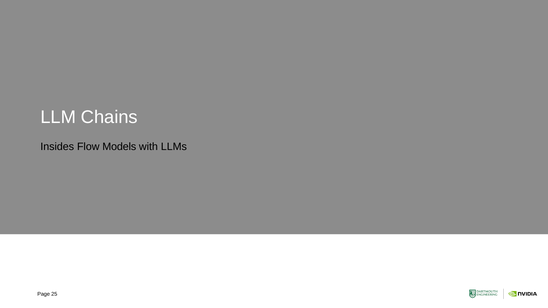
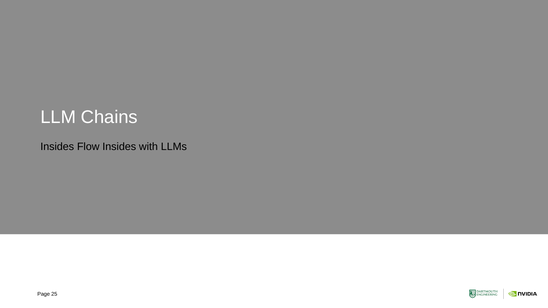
Flow Models: Models -> Insides (119, 147)
